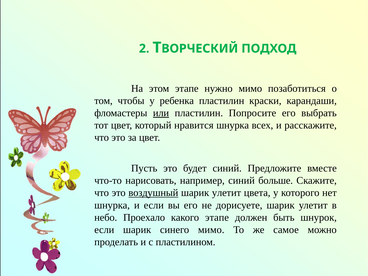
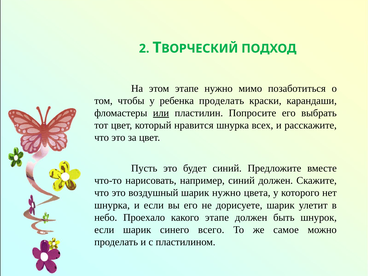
ребенка пластилин: пластилин -> проделать (222, 101)
синий больше: больше -> должен (276, 181)
воздушный underline: present -> none (153, 193)
улетит: улетит -> нужно (226, 193)
синего мимо: мимо -> всего (211, 230)
